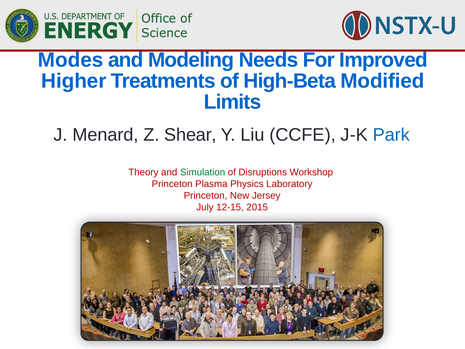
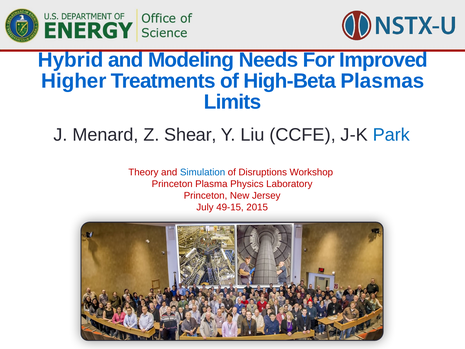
Modes: Modes -> Hybrid (71, 60)
Modified: Modified -> Plasmas (382, 81)
Simulation colour: green -> blue (203, 172)
12-15: 12-15 -> 49-15 (230, 207)
